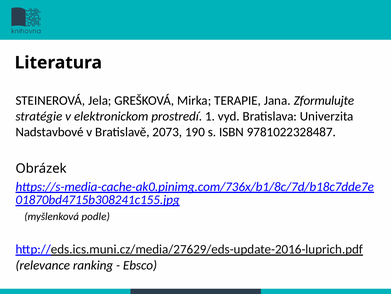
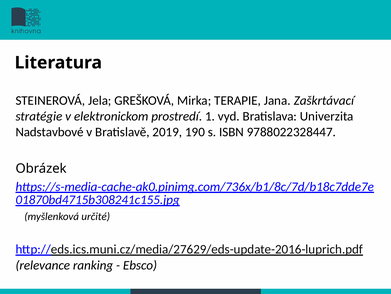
Zformulujte: Zformulujte -> Zaškrtávací (324, 100)
2073: 2073 -> 2019 (167, 132)
9781022328487: 9781022328487 -> 9788022328447 (291, 132)
podle: podle -> určité (96, 216)
